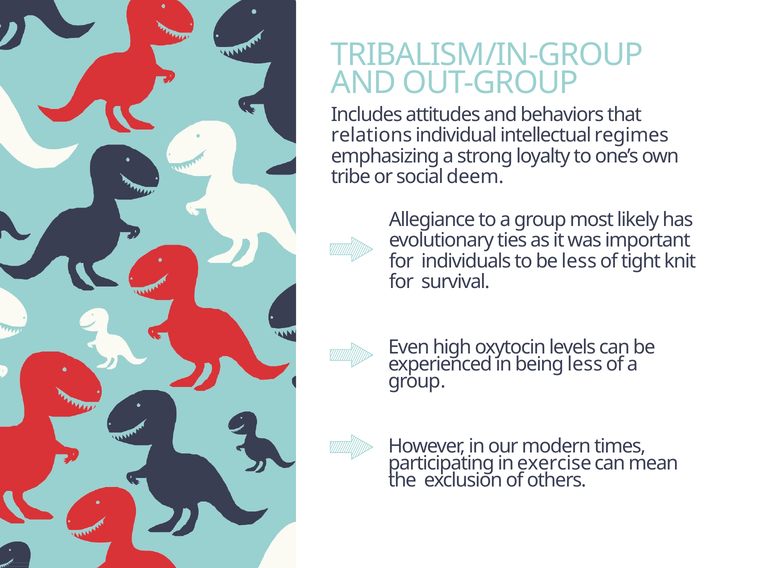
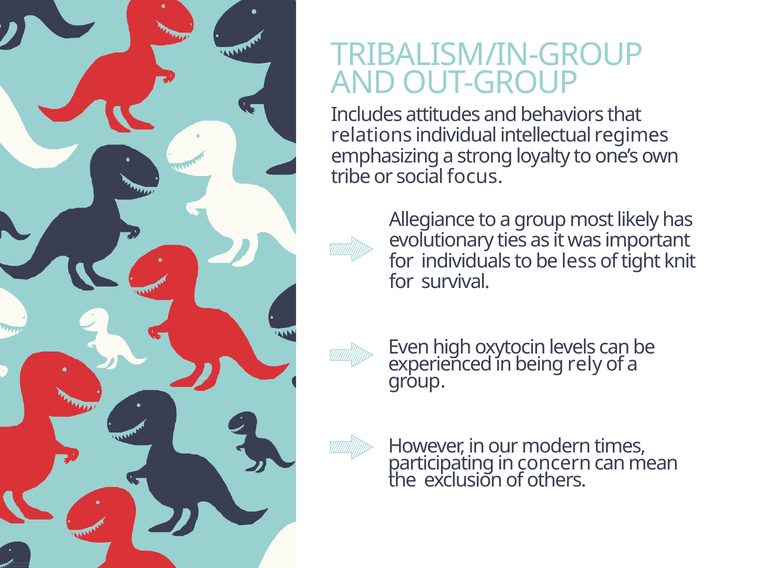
deem: deem -> focus (475, 177)
being less: less -> rely (585, 364)
exercise: exercise -> concern (554, 464)
